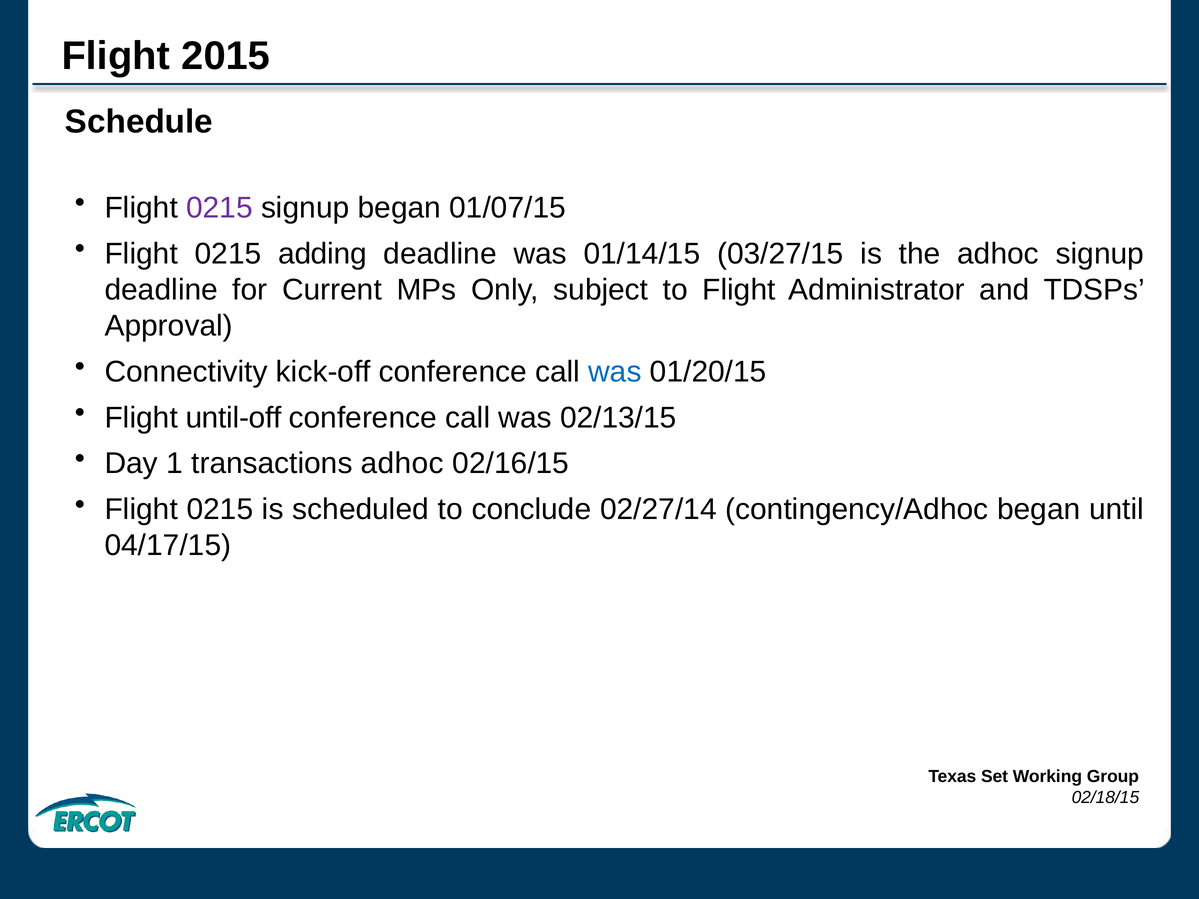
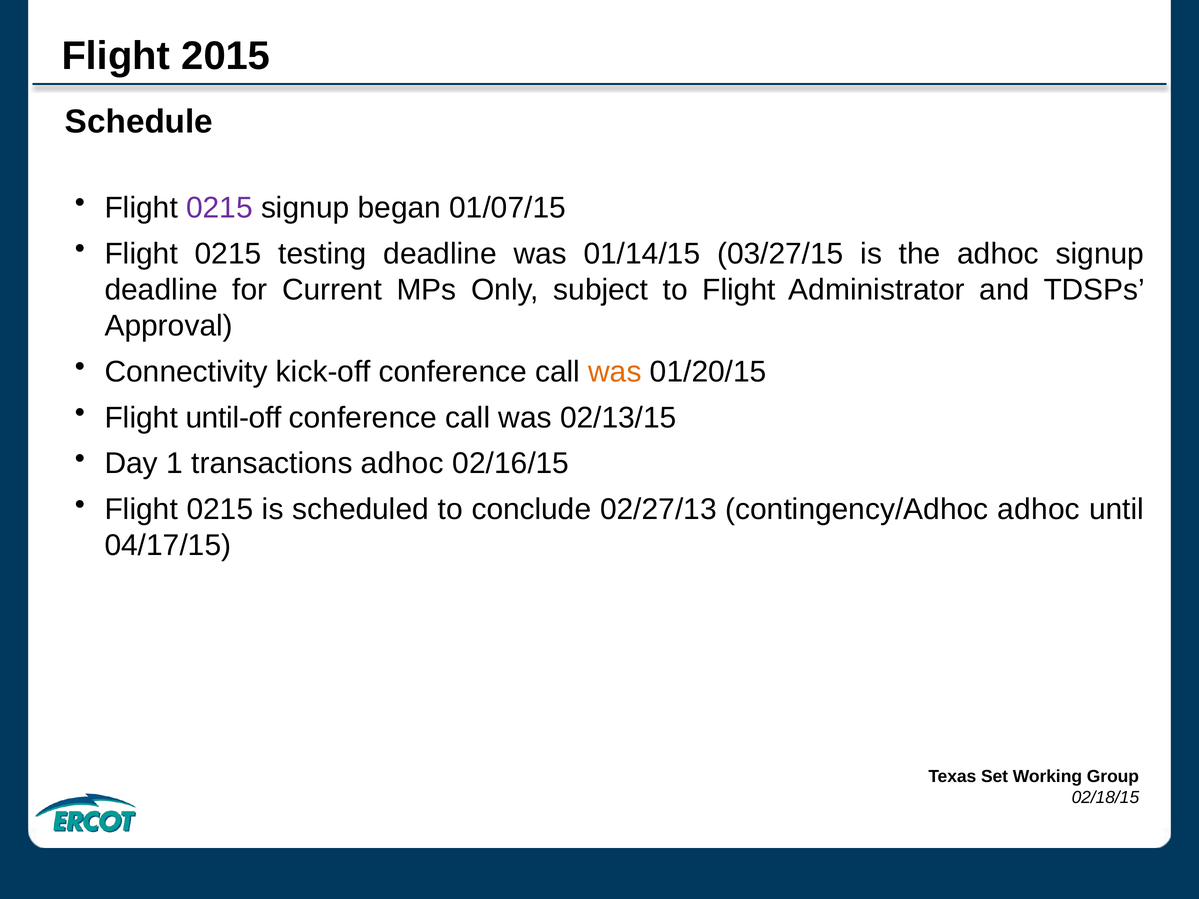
adding: adding -> testing (322, 254)
was colour: blue -> orange (615, 372)
02/27/14: 02/27/14 -> 02/27/13 (658, 510)
contingency/Adhoc began: began -> adhoc (1039, 510)
